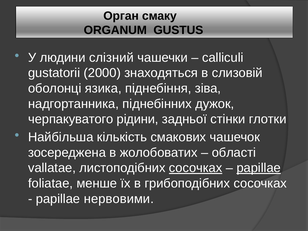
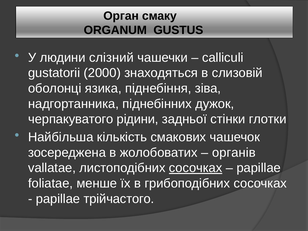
області: області -> органів (234, 153)
papillae underline: present -> none (259, 168)
нервовими: нервовими -> трійчастого (119, 199)
